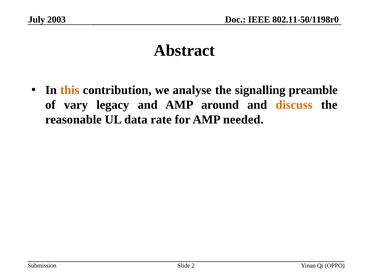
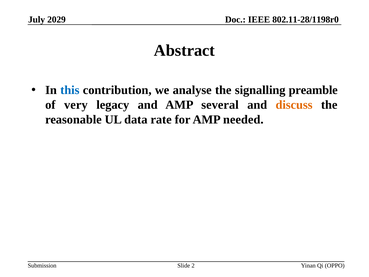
802.11-50/1198r0: 802.11-50/1198r0 -> 802.11-28/1198r0 (306, 20)
2003: 2003 -> 2029 (57, 20)
this colour: orange -> blue (70, 90)
vary: vary -> very (76, 105)
around: around -> several (220, 105)
